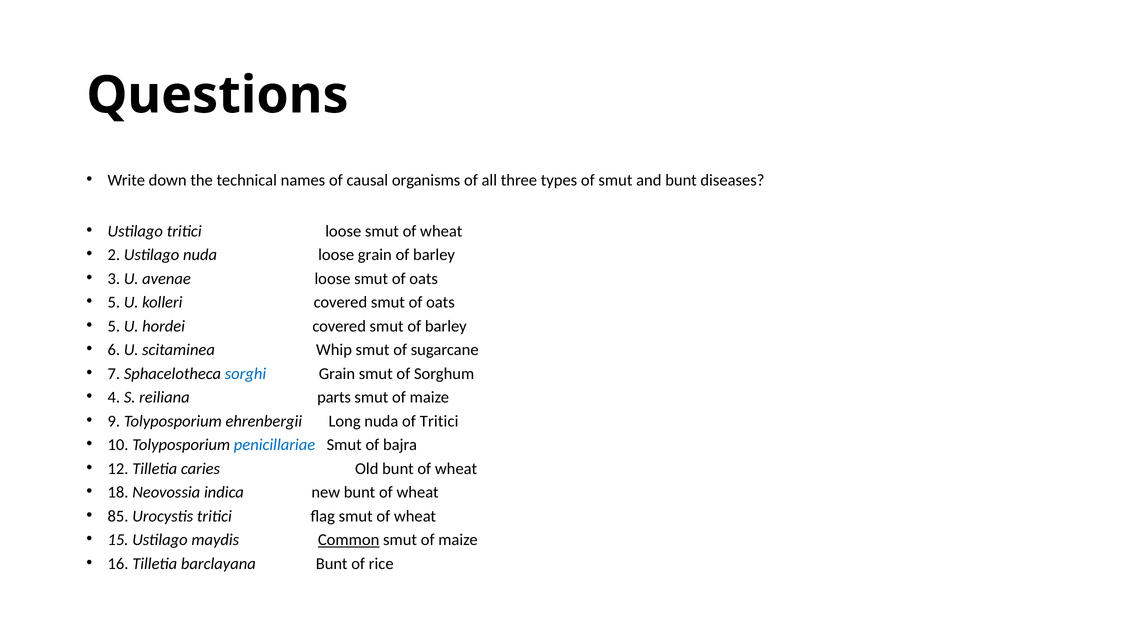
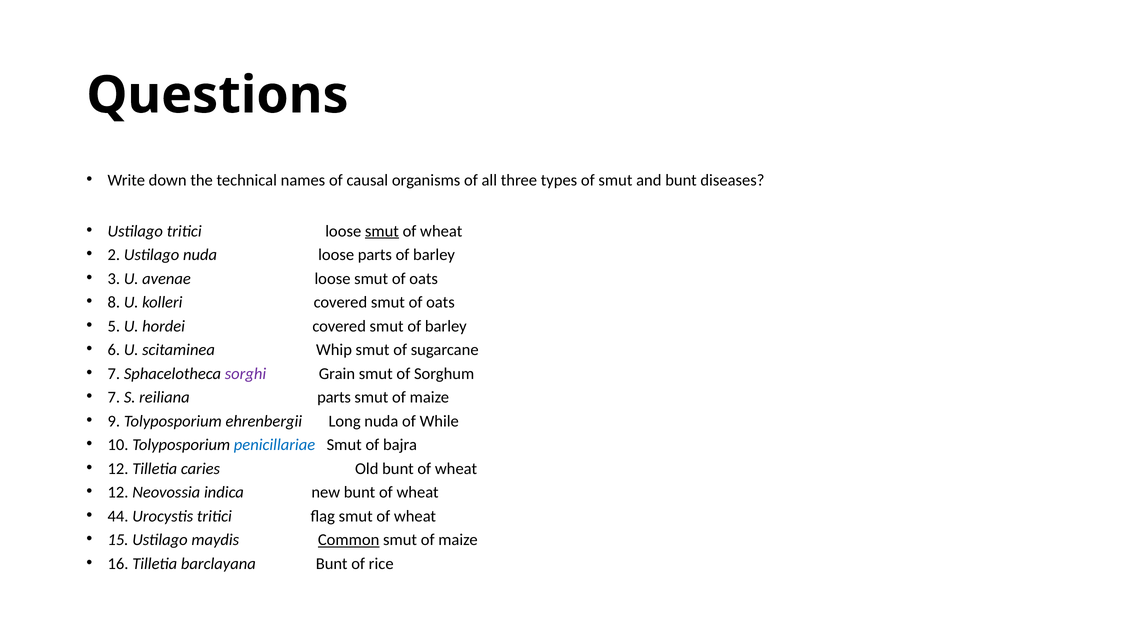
smut underline: none -> present (382, 231)
loose grain: grain -> parts (375, 255)
5: 5 -> 8 (114, 302)
sorghi colour: blue -> purple (245, 373)
4: 4 -> 7 (114, 397)
of Tritici: Tritici -> While (439, 421)
18: 18 -> 12 (118, 492)
85: 85 -> 44 (118, 515)
